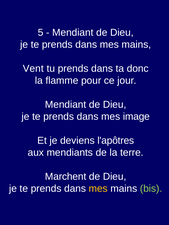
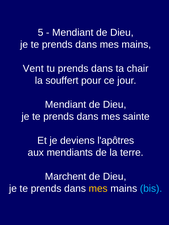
donc: donc -> chair (138, 69)
flamme: flamme -> souffert (62, 81)
image: image -> sainte (136, 117)
bis colour: light green -> light blue (151, 189)
